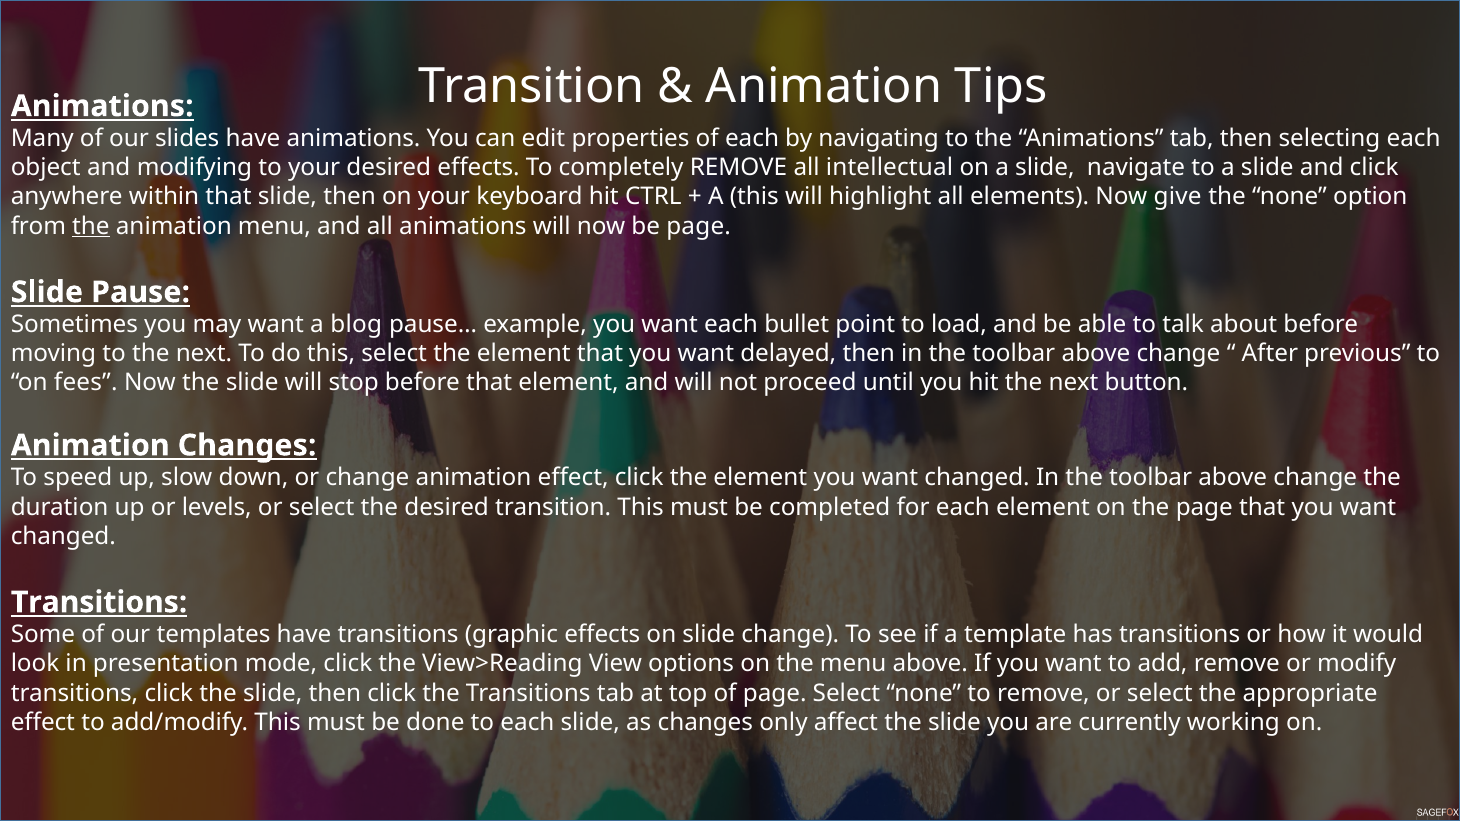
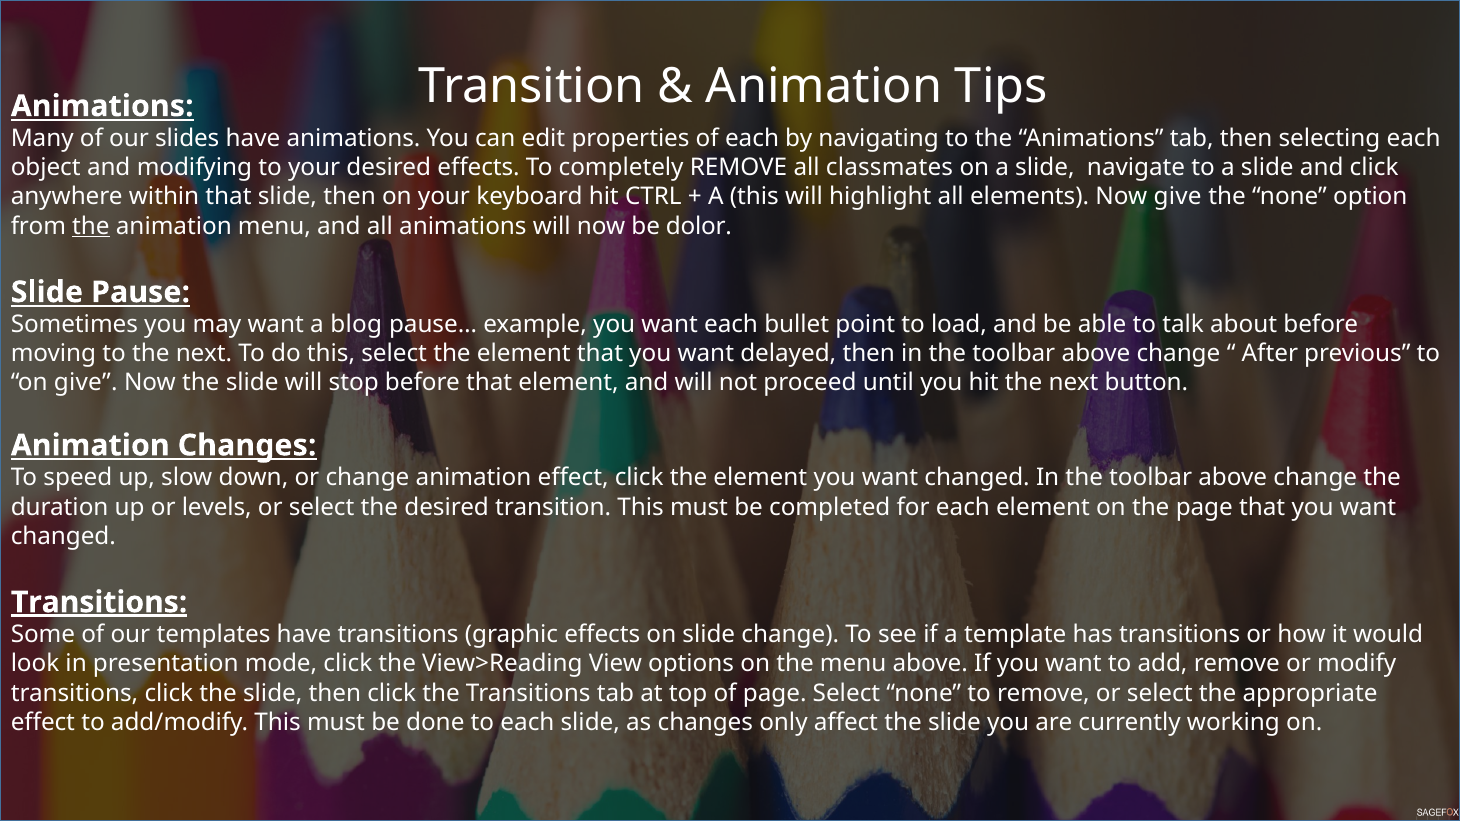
intellectual: intellectual -> classmates (890, 168)
be page: page -> dolor (699, 226)
on fees: fees -> give (86, 383)
Transitions underline: none -> present (99, 602)
